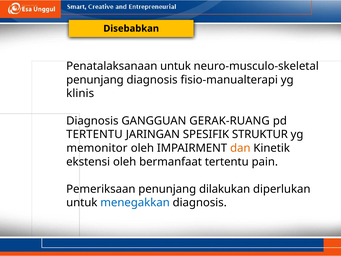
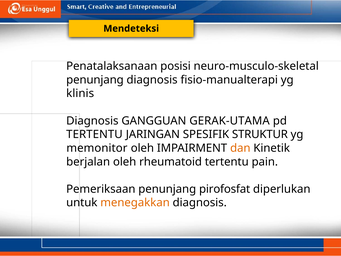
Disebabkan: Disebabkan -> Mendeteksi (131, 29)
Penatalaksanaan untuk: untuk -> posisi (176, 66)
GERAK-RUANG: GERAK-RUANG -> GERAK-UTAMA (230, 121)
ekstensi: ekstensi -> berjalan (88, 162)
bermanfaat: bermanfaat -> rheumatoid (171, 162)
dilakukan: dilakukan -> pirofosfat (225, 189)
menegakkan colour: blue -> orange (135, 203)
